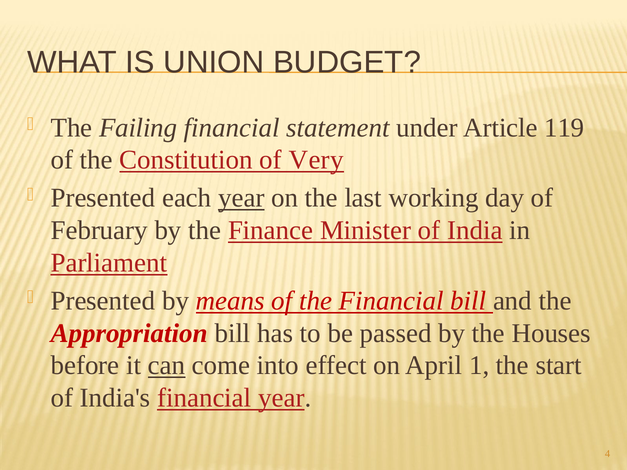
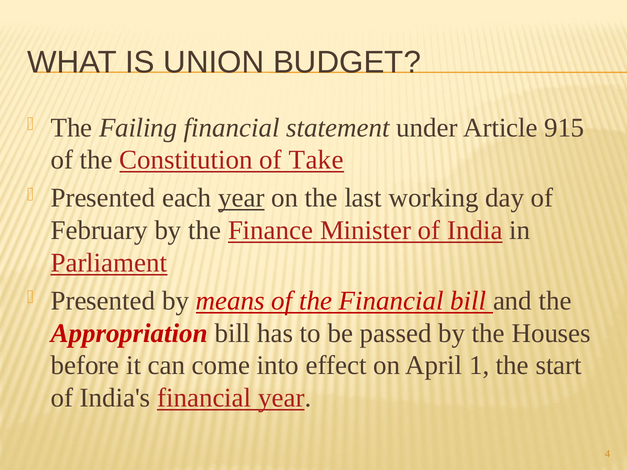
119: 119 -> 915 (564, 128)
Very: Very -> Take (316, 160)
can underline: present -> none (167, 366)
